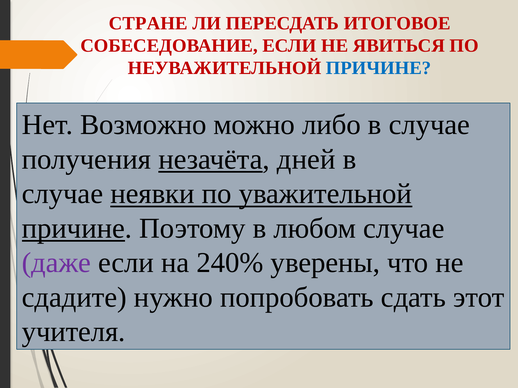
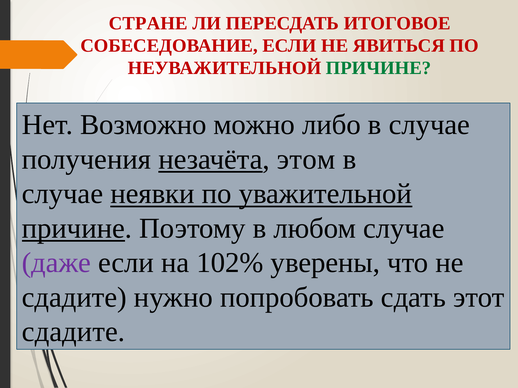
ПРИЧИНЕ colour: blue -> green (379, 68)
дней: дней -> этом (306, 159)
240%: 240% -> 102% (230, 263)
учителя: учителя -> сдадите (74, 332)
